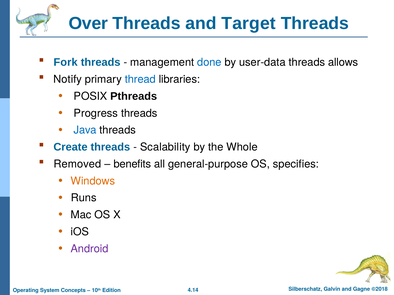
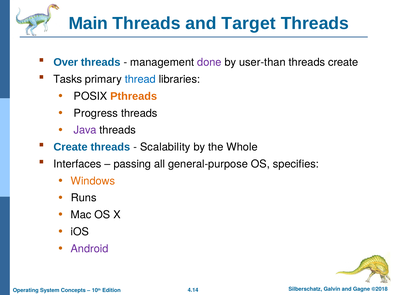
Over: Over -> Main (88, 23)
Fork: Fork -> Over (66, 62)
done colour: blue -> purple (209, 62)
user-data: user-data -> user-than (262, 62)
threads allows: allows -> create (343, 62)
Notify: Notify -> Tasks (68, 79)
Pthreads colour: black -> orange (134, 96)
Java colour: blue -> purple (85, 130)
Removed: Removed -> Interfaces (77, 164)
benefits: benefits -> passing (132, 164)
